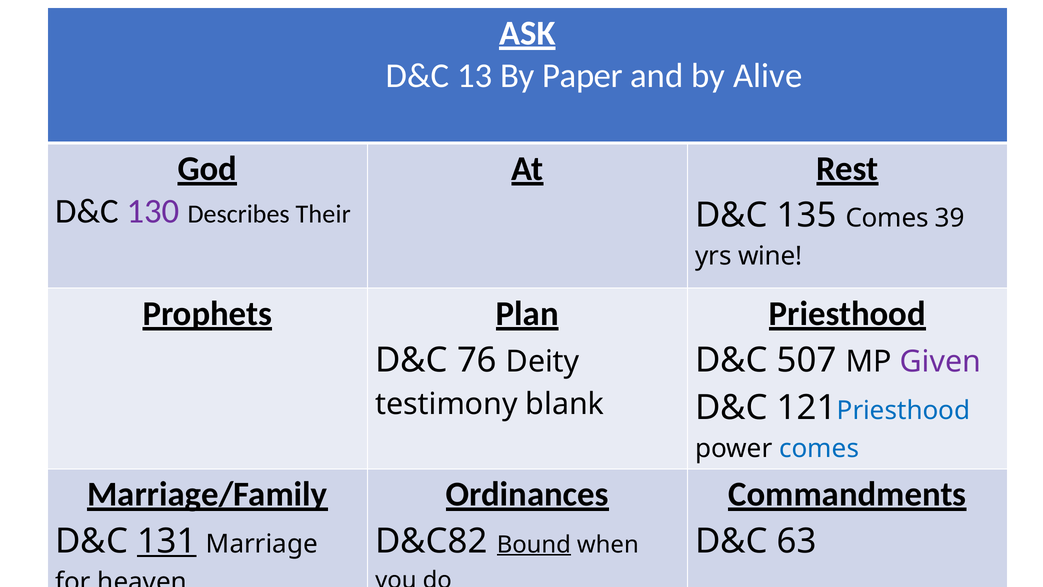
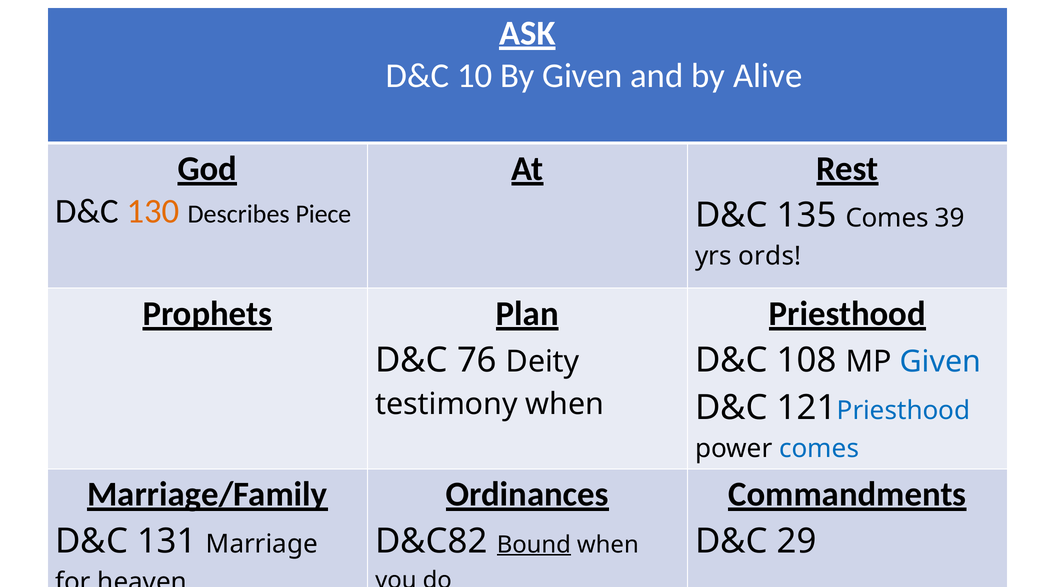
13: 13 -> 10 (475, 76)
By Paper: Paper -> Given (583, 76)
130 colour: purple -> orange (153, 211)
Their: Their -> Piece (323, 214)
wine: wine -> ords (770, 256)
507: 507 -> 108 (807, 360)
Given colour: purple -> blue (940, 362)
testimony blank: blank -> when (565, 404)
131 underline: present -> none (167, 541)
63: 63 -> 29 (797, 541)
